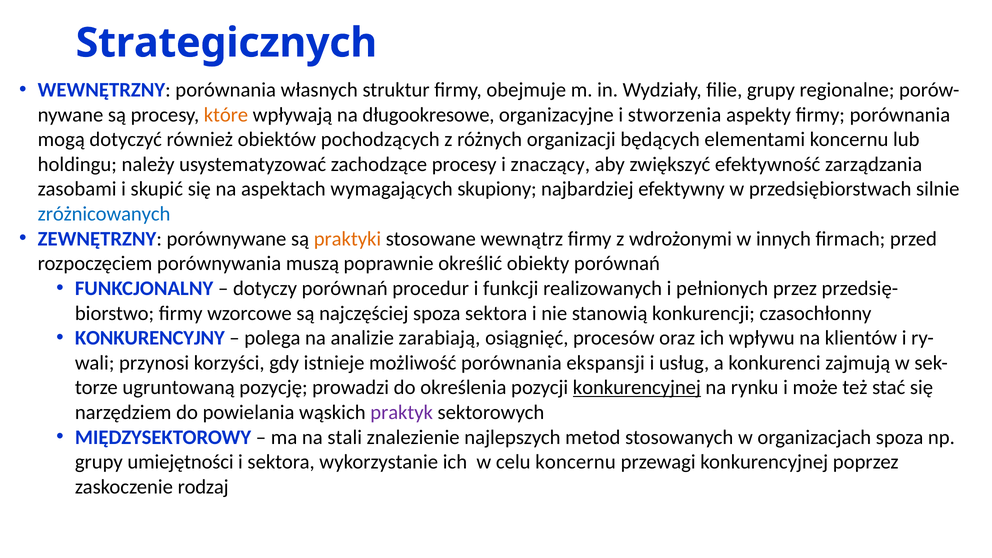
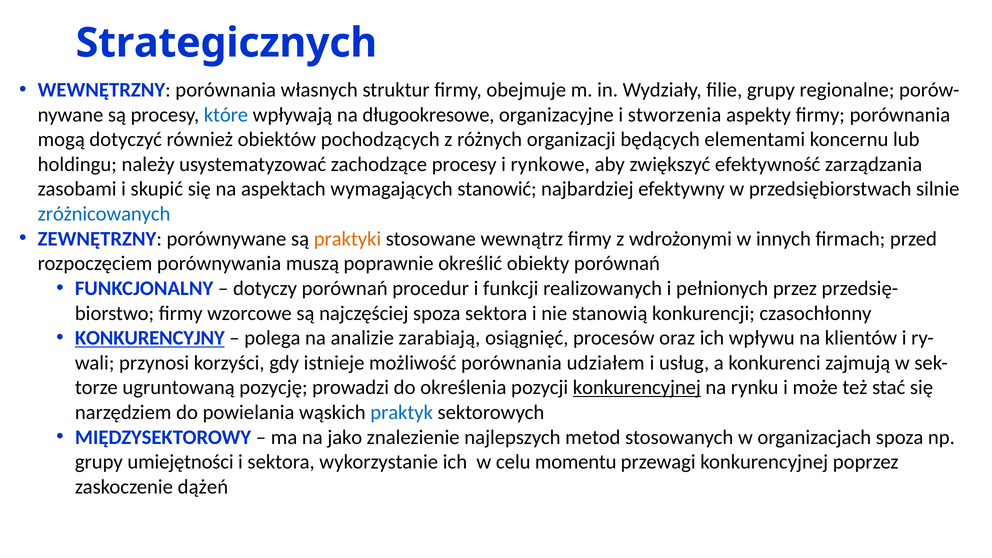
które colour: orange -> blue (226, 115)
znaczący: znaczący -> rynkowe (550, 164)
skupiony: skupiony -> stanowić (497, 189)
KONKURENCYJNY underline: none -> present (150, 338)
ekspansji: ekspansji -> udziałem (606, 363)
praktyk colour: purple -> blue (402, 412)
stali: stali -> jako (345, 437)
celu koncernu: koncernu -> momentu (576, 462)
rodzaj: rodzaj -> dążeń (203, 487)
